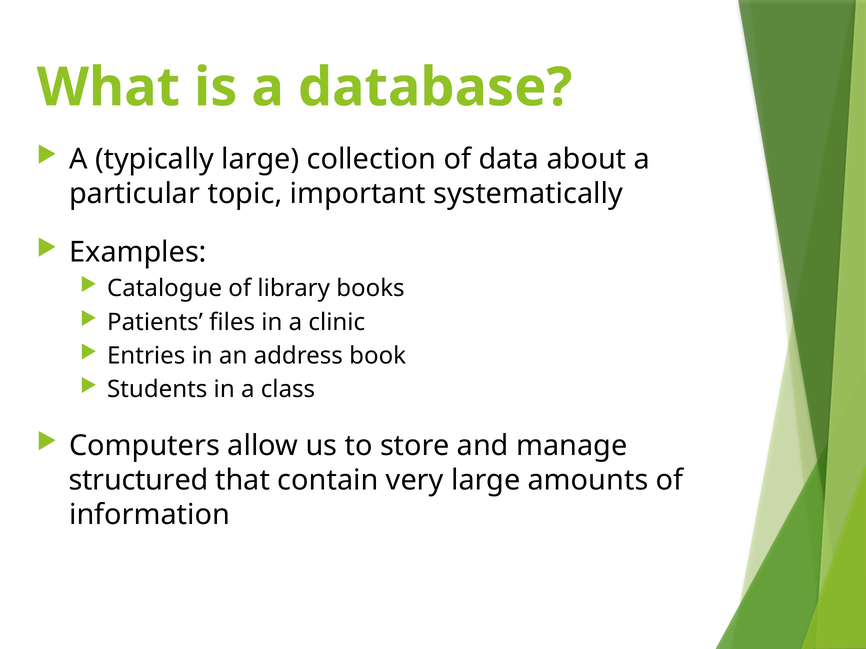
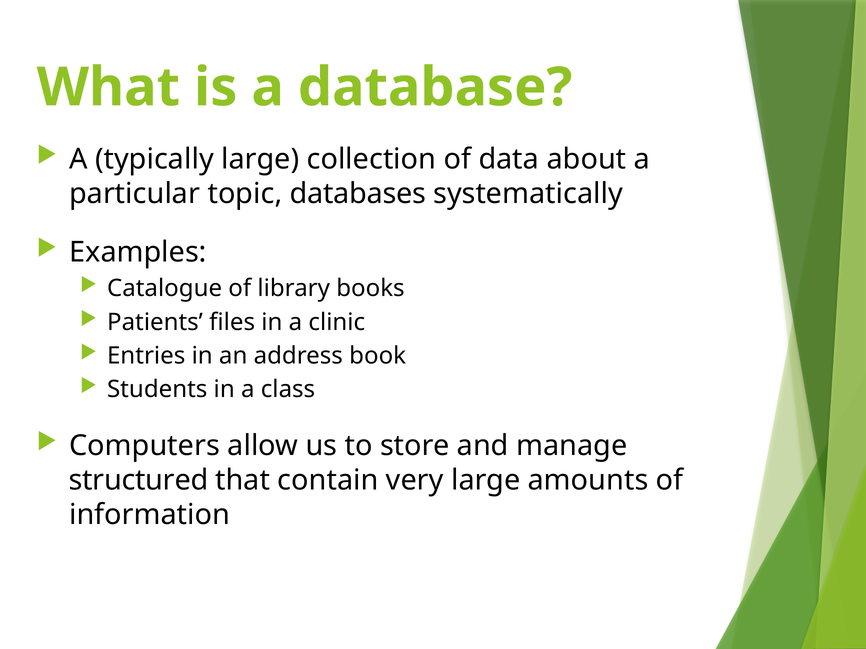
important: important -> databases (358, 194)
